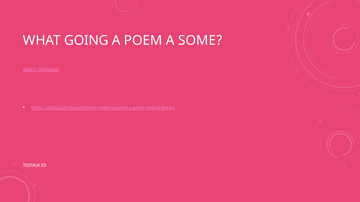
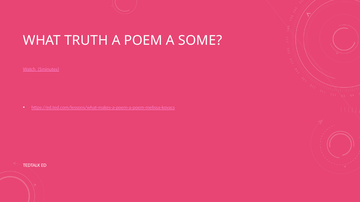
GOING: GOING -> TRUTH (86, 40)
